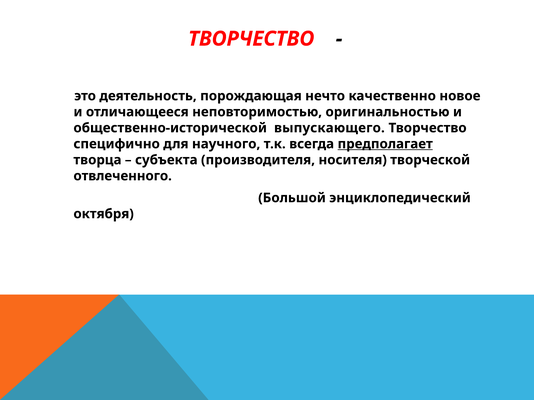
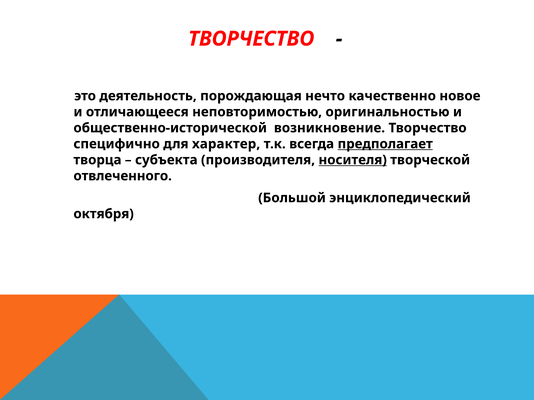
выпускающего: выпускающего -> возникновение (329, 128)
научного: научного -> характер (226, 144)
носителя underline: none -> present (353, 160)
